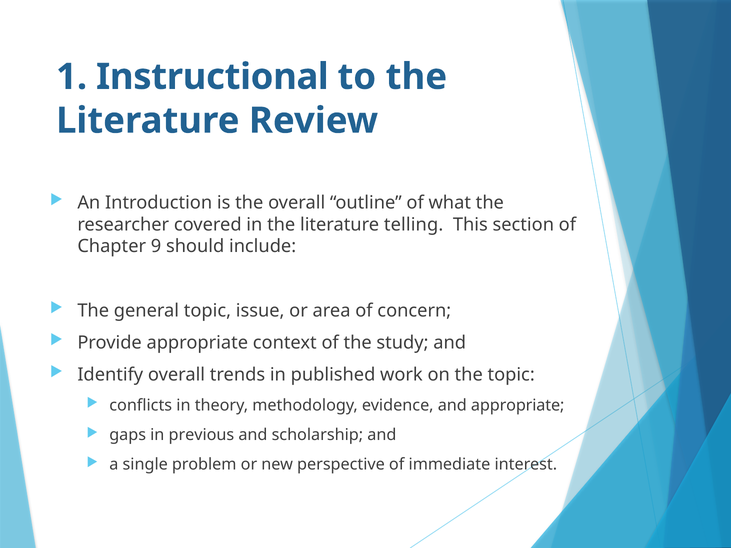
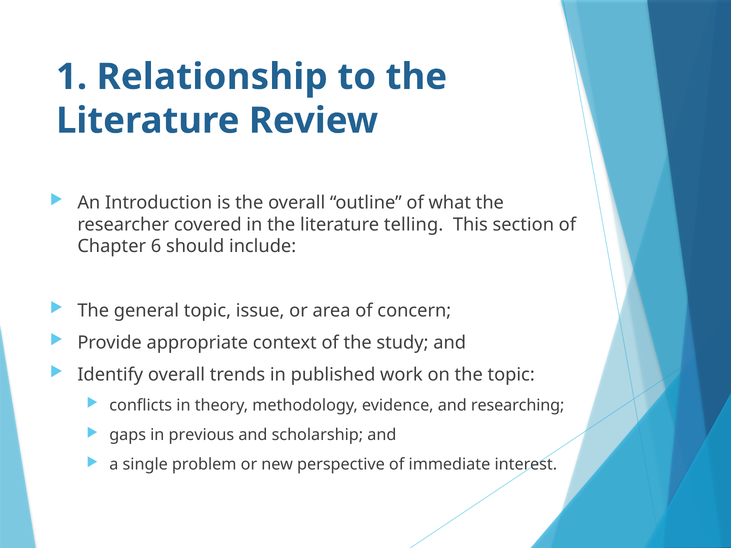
Instructional: Instructional -> Relationship (212, 77)
9: 9 -> 6 (156, 247)
and appropriate: appropriate -> researching (518, 406)
